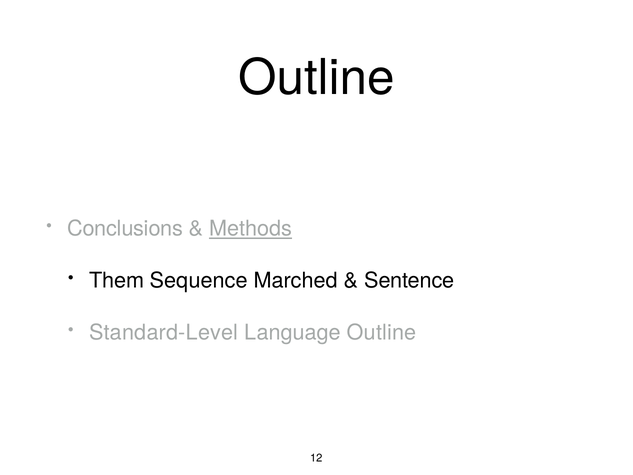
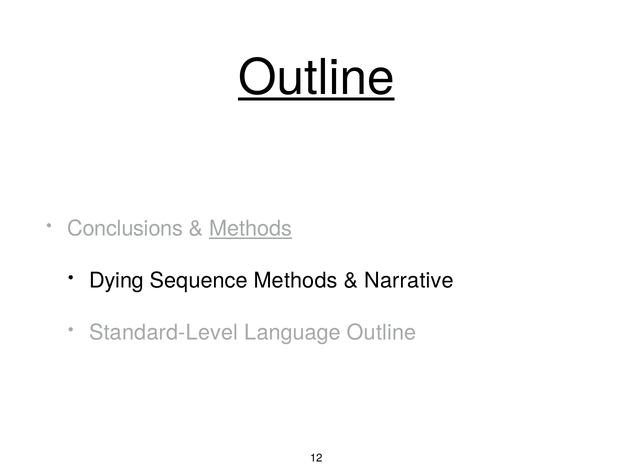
Outline underline: none -> present (316, 78)
Them: Them -> Dying (117, 281)
Sequence Marched: Marched -> Methods (296, 281)
Sentence: Sentence -> Narrative (409, 281)
